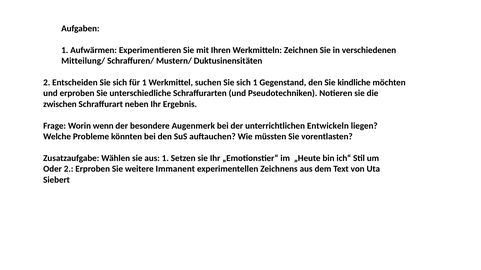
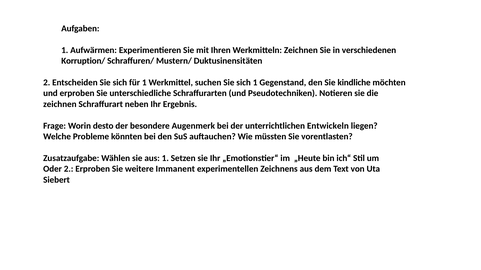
Mitteilung/: Mitteilung/ -> Korruption/ (83, 61)
zwischen: zwischen -> zeichnen (60, 104)
wenn: wenn -> desto (103, 126)
